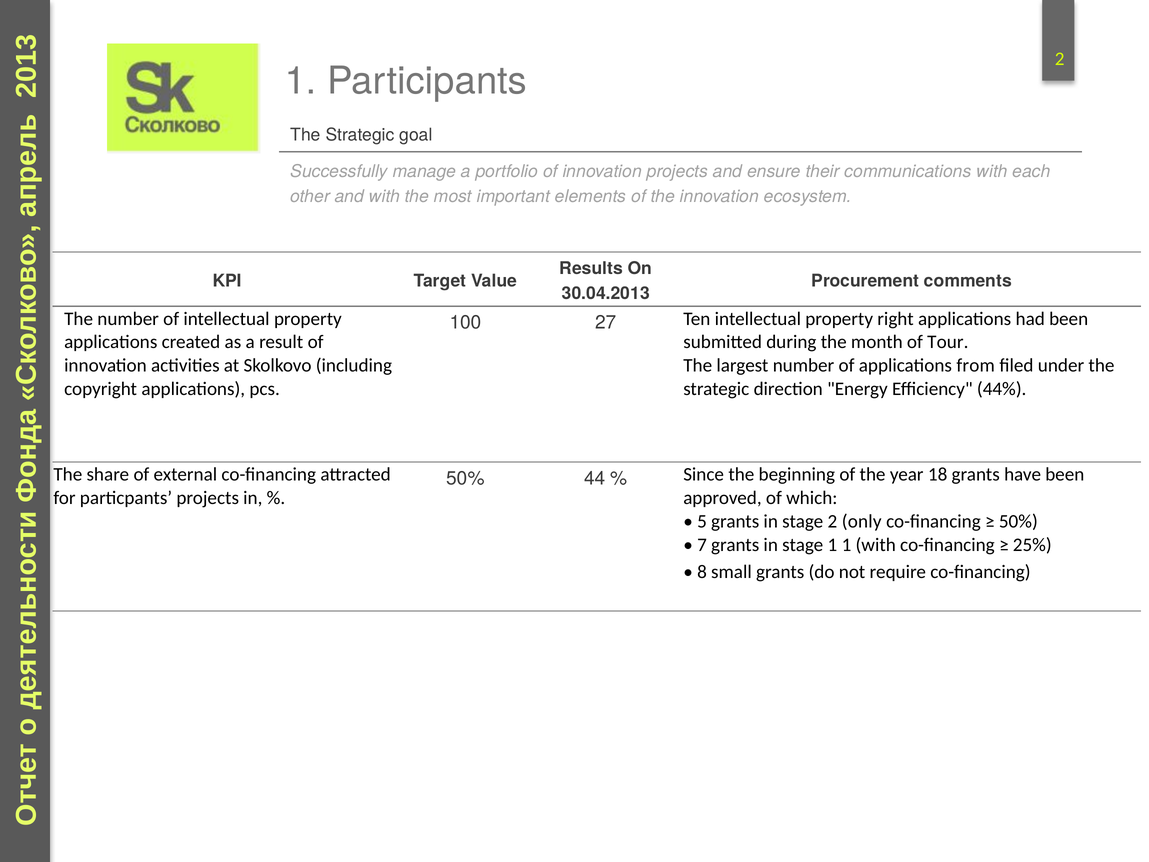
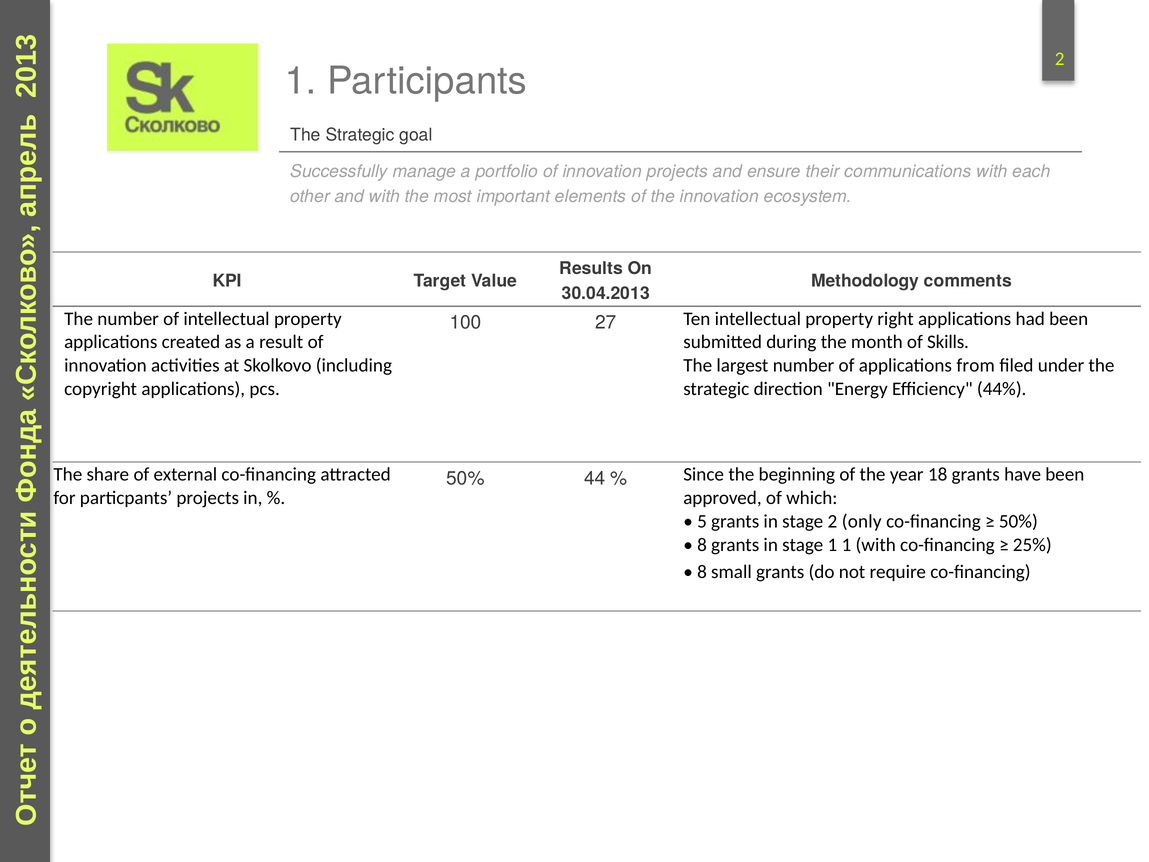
Procurement: Procurement -> Methodology (865, 281)
Tour: Tour -> Skills (948, 342)
7: 7 -> 8 (702, 545)
